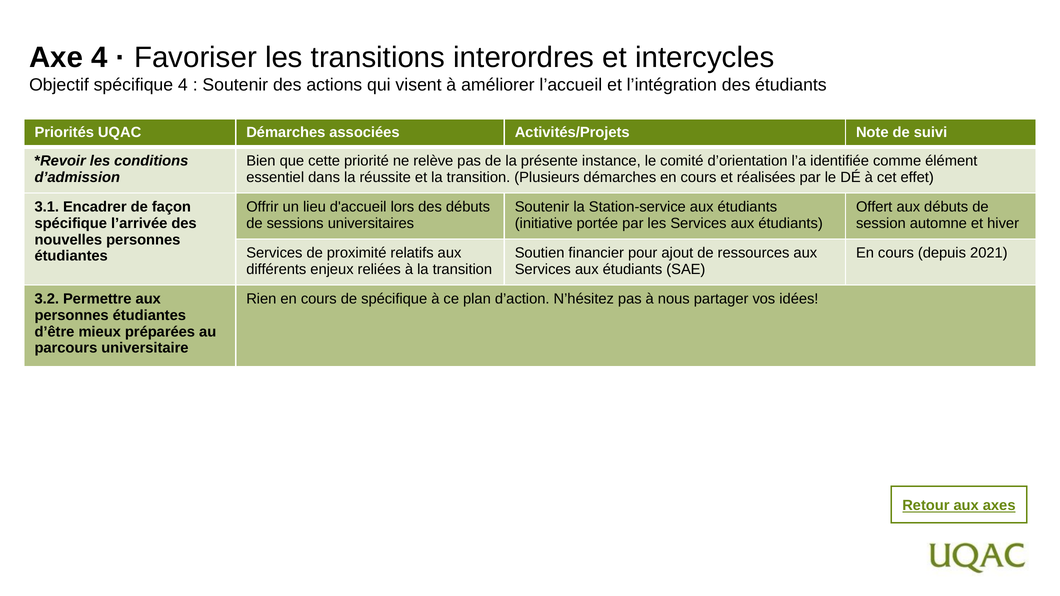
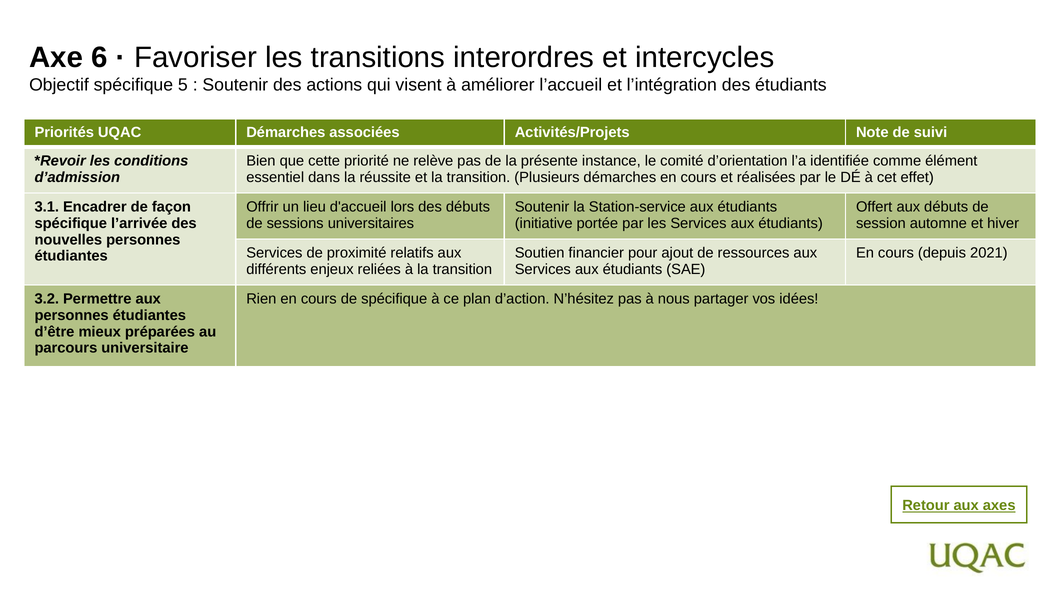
Axe 4: 4 -> 6 (99, 57)
spécifique 4: 4 -> 5 (183, 85)
